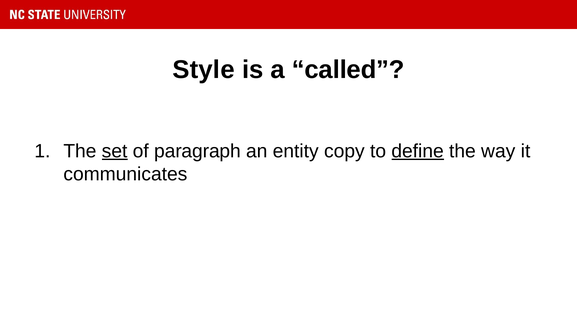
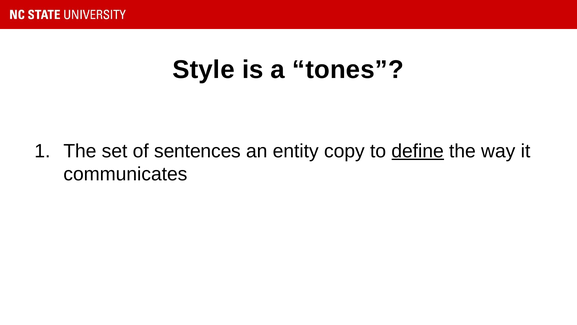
called: called -> tones (348, 70)
set underline: present -> none (115, 151)
paragraph: paragraph -> sentences (198, 151)
